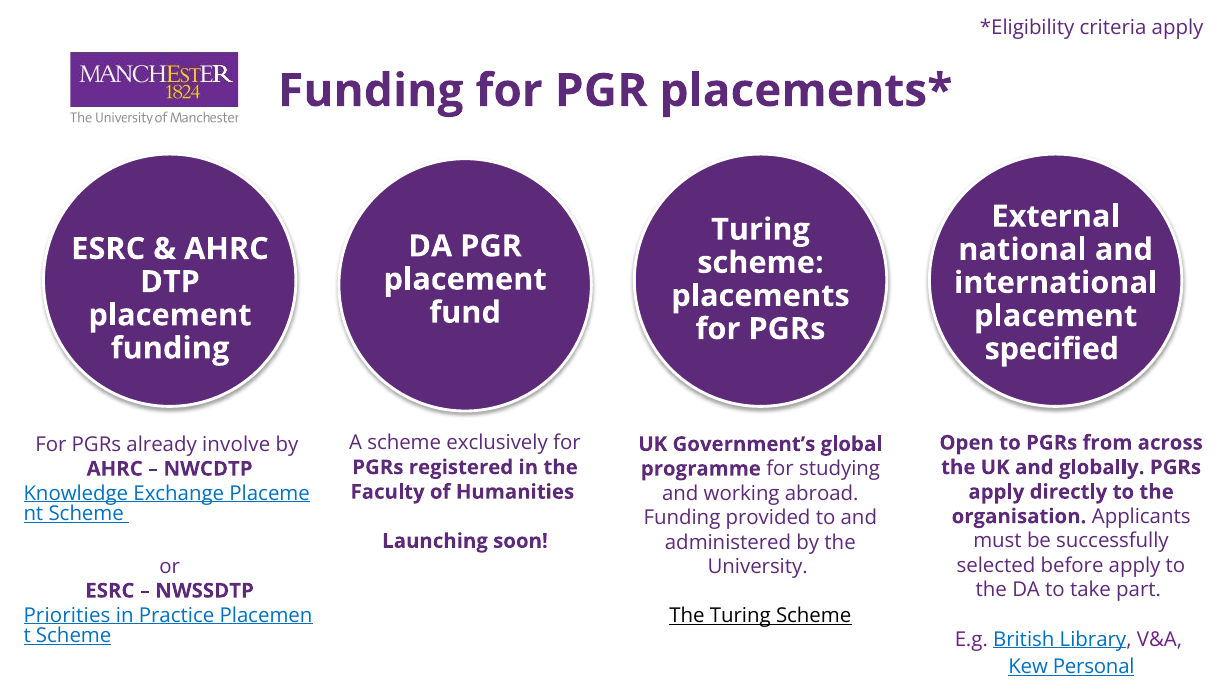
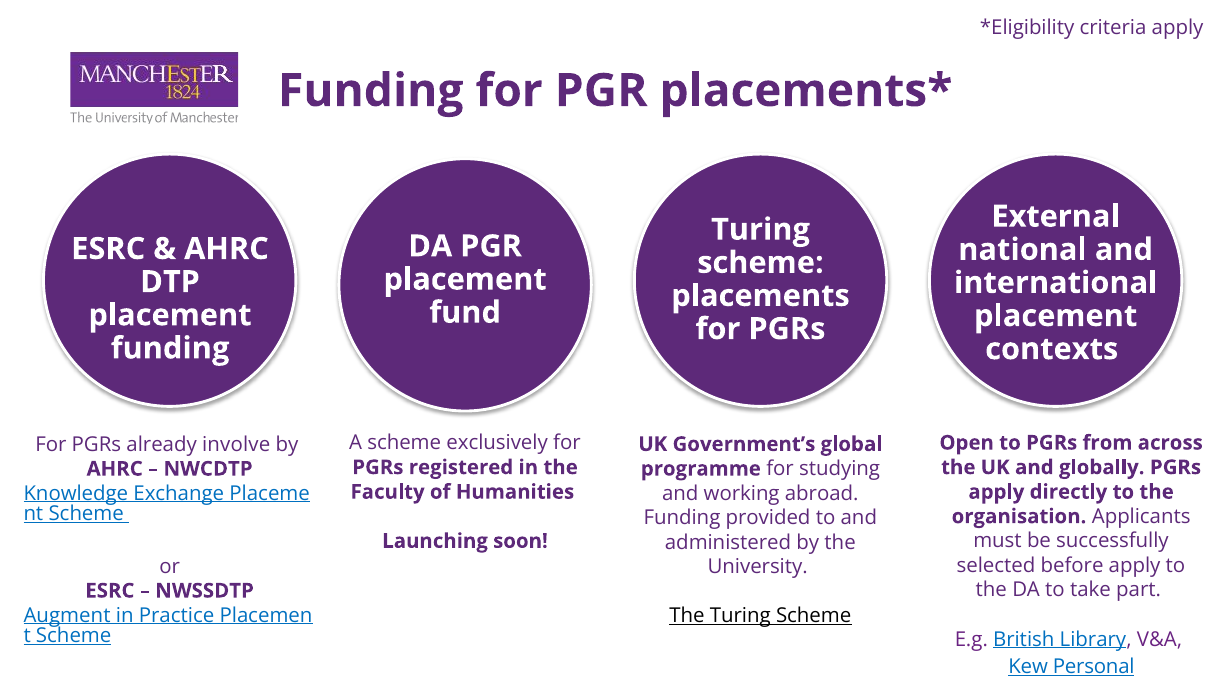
specified: specified -> contexts (1052, 349)
Priorities: Priorities -> Augment (67, 616)
